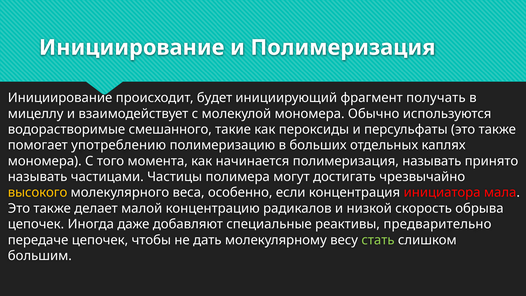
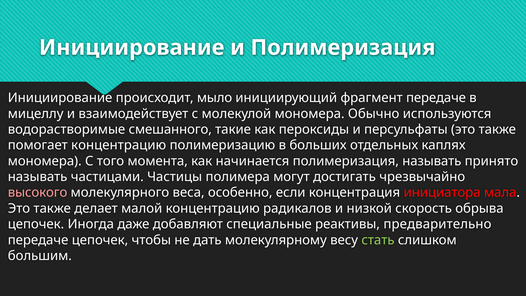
будет: будет -> мыло (215, 98)
фрагмент получать: получать -> передаче (436, 98)
помогает употреблению: употреблению -> концентрацию (119, 145)
высокого colour: yellow -> pink (38, 193)
